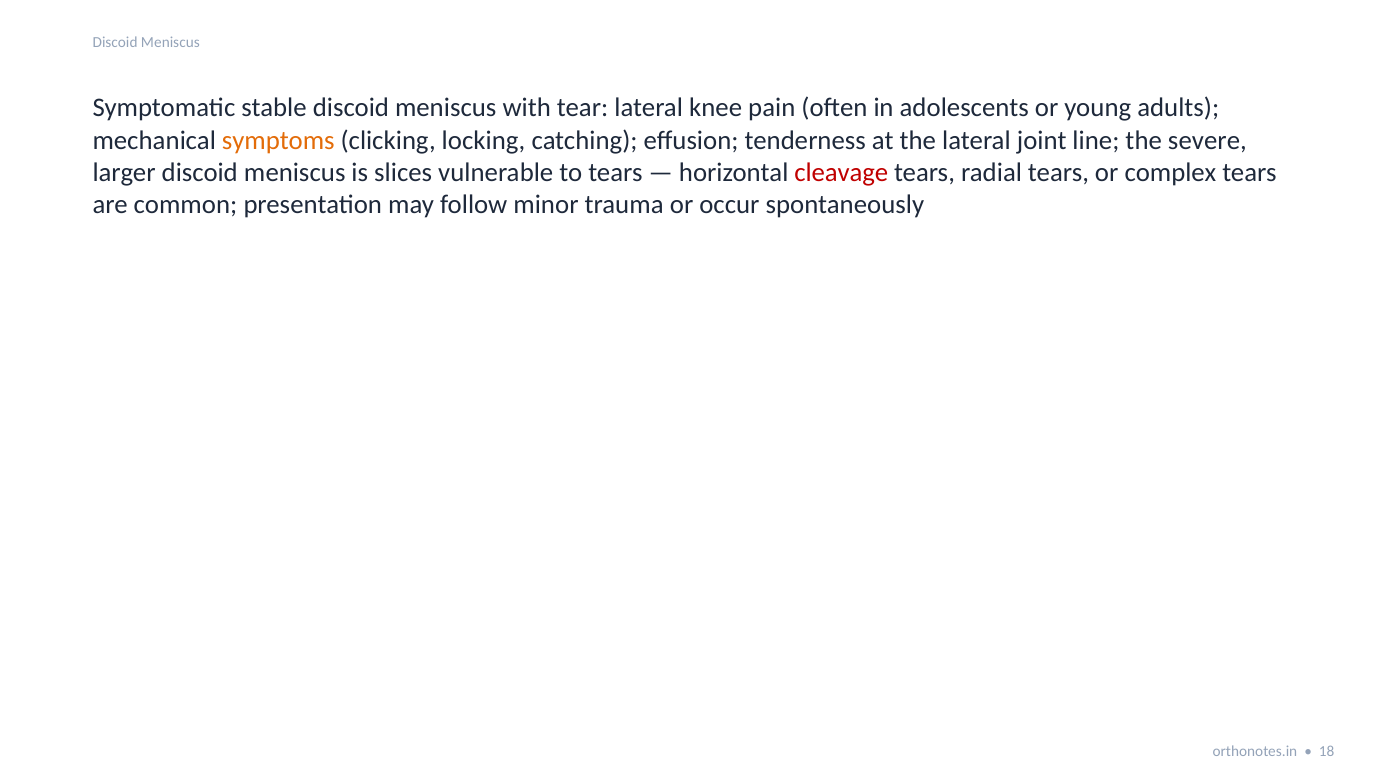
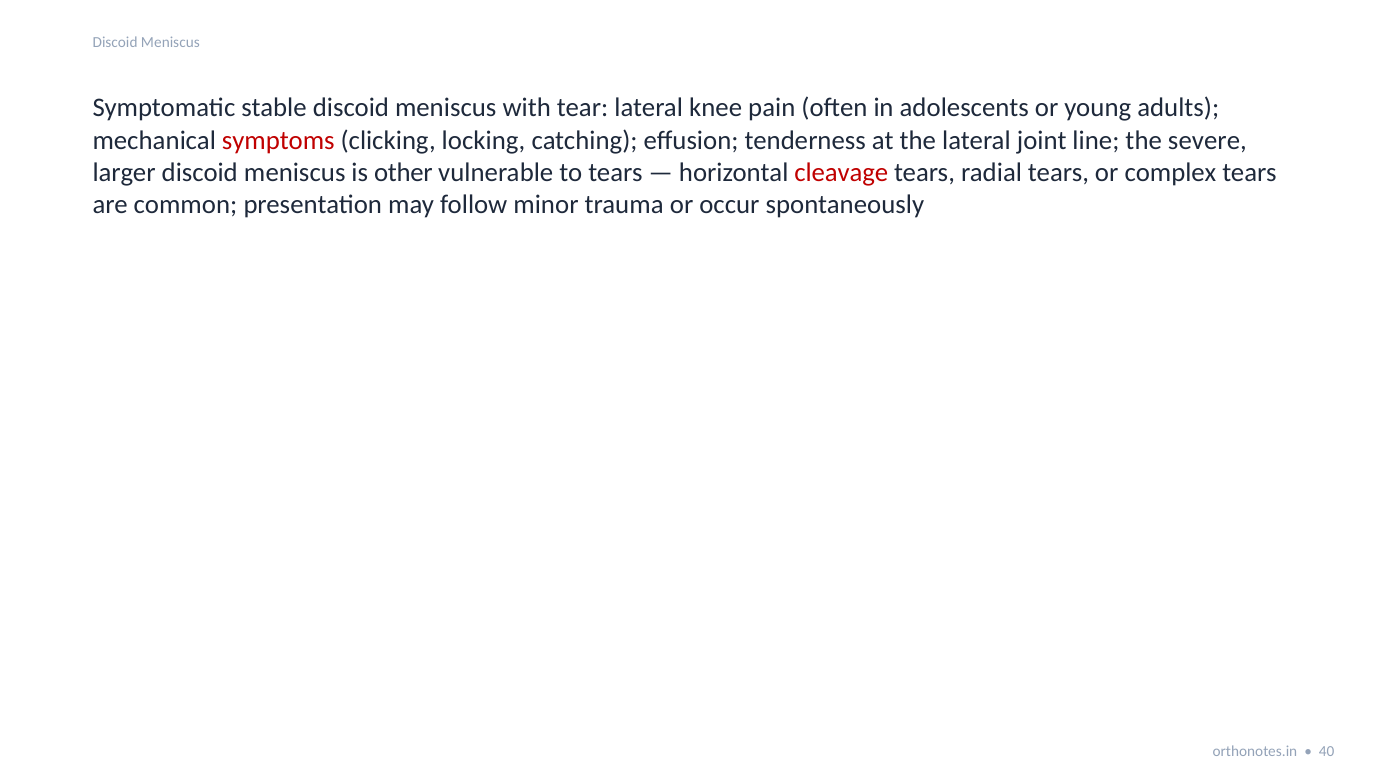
symptoms colour: orange -> red (278, 140)
slices: slices -> other (403, 172)
18: 18 -> 40 (1327, 751)
